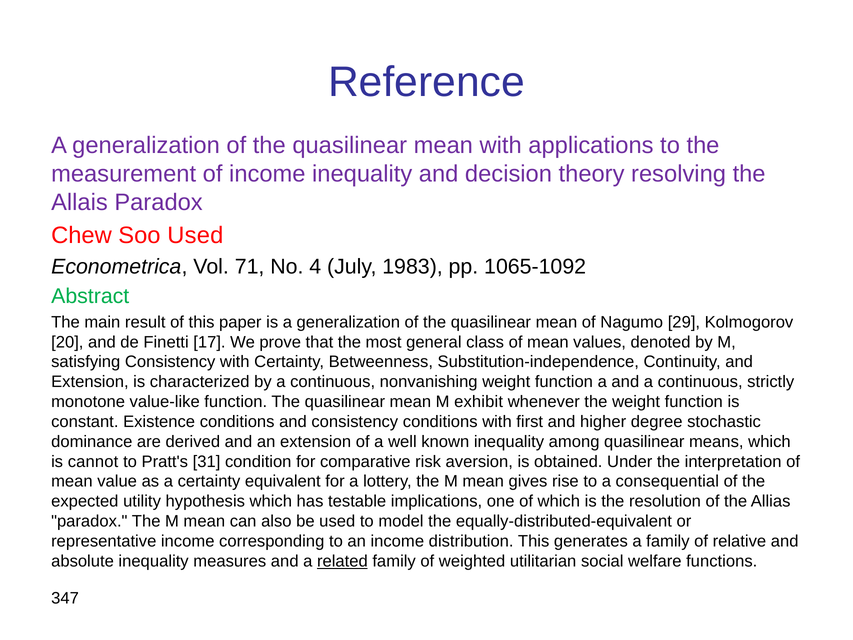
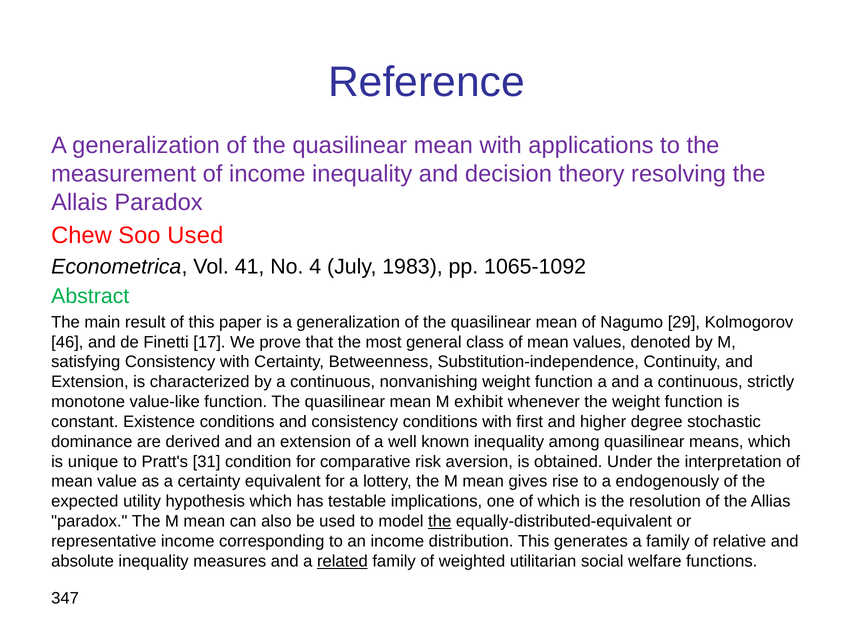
71: 71 -> 41 (250, 266)
20: 20 -> 46 (67, 342)
cannot: cannot -> unique (93, 461)
consequential: consequential -> endogenously (667, 481)
the underline: none -> present (440, 521)
